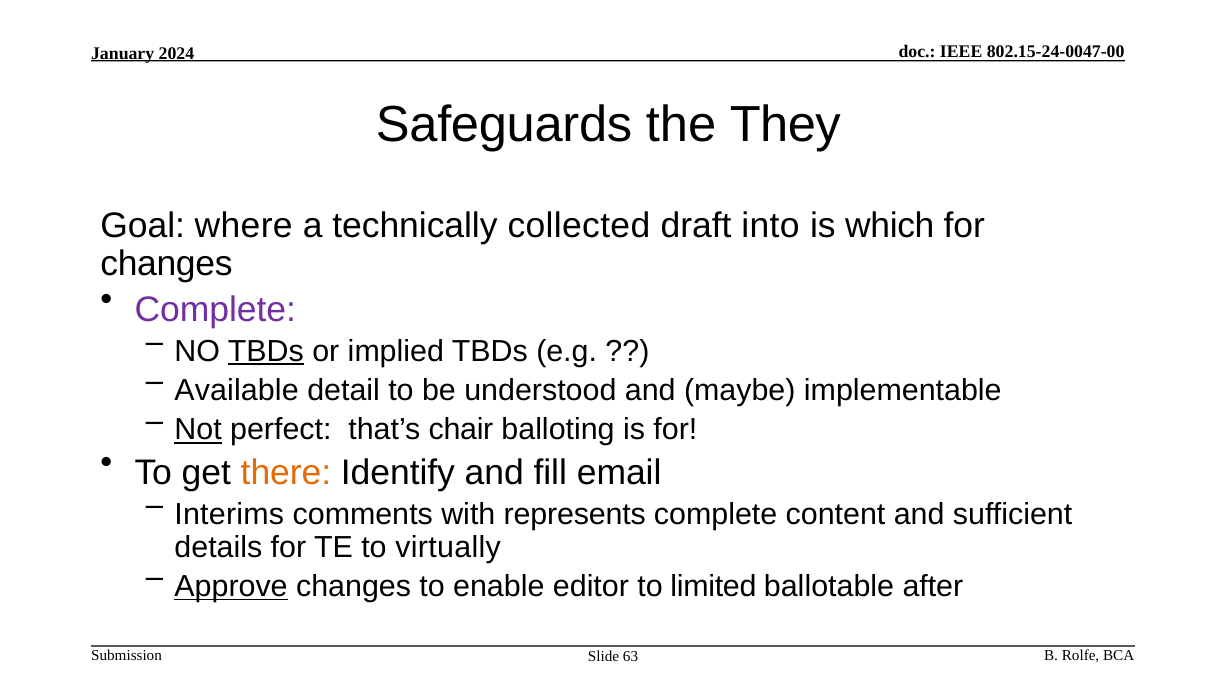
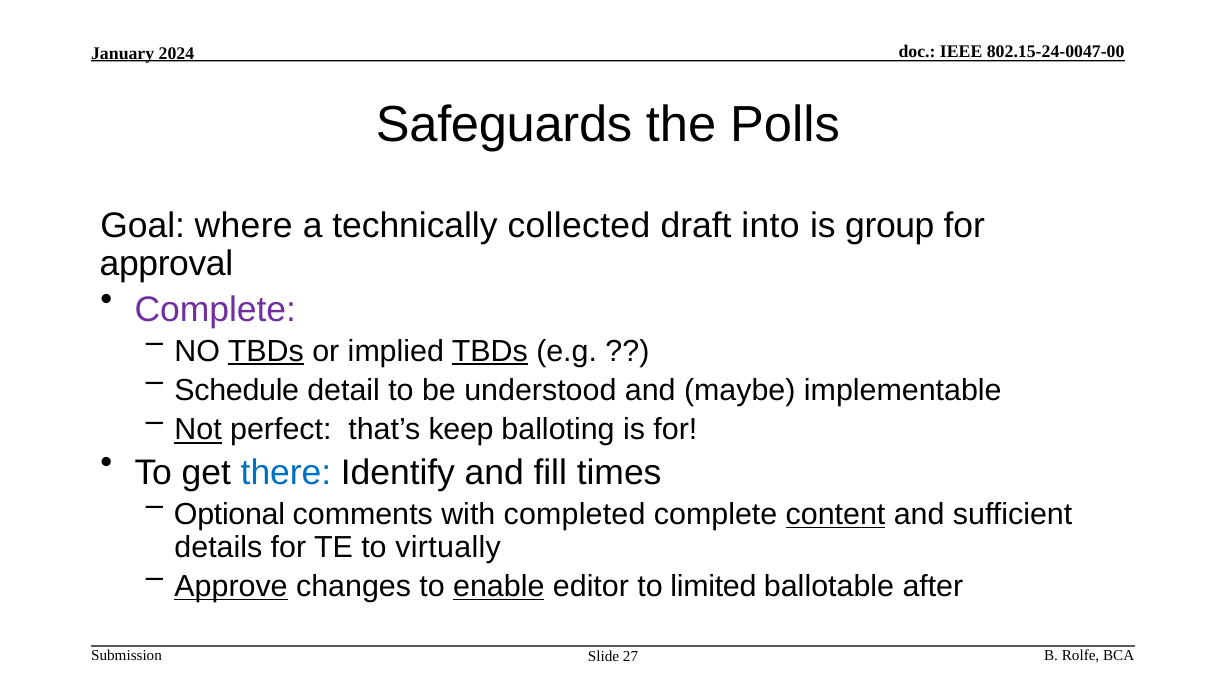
They: They -> Polls (785, 125)
which: which -> group (890, 226)
changes: changes -> approval (166, 264)
TBDs underline: none -> present (490, 351)
Available: Available -> Schedule (237, 390)
chair: chair -> keep (461, 430)
there colour: orange -> blue (286, 473)
email: email -> times (619, 473)
Interims: Interims -> Optional (230, 514)
represents: represents -> completed (575, 514)
content underline: none -> present (836, 514)
enable underline: none -> present (499, 586)
63: 63 -> 27 (631, 656)
